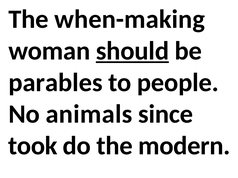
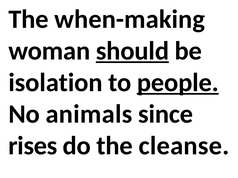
parables: parables -> isolation (56, 83)
people underline: none -> present (178, 83)
took: took -> rises (33, 146)
modern: modern -> cleanse (184, 146)
